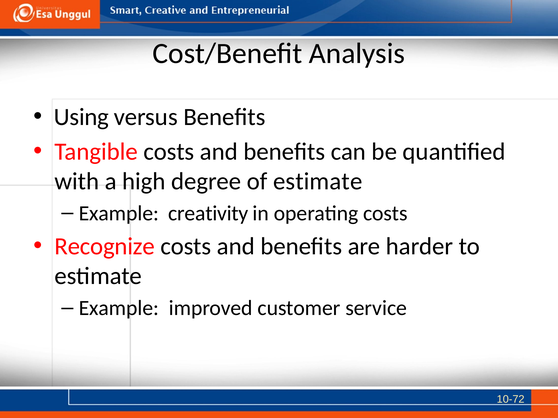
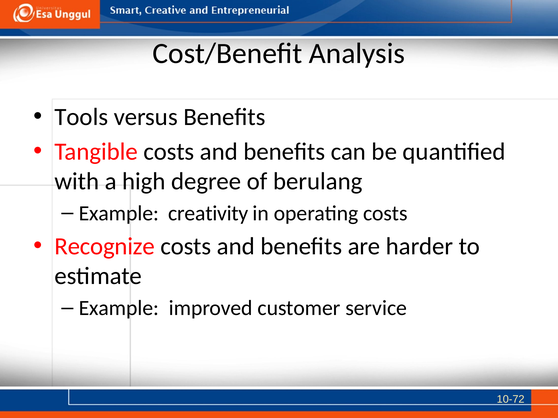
Using: Using -> Tools (81, 117)
of estimate: estimate -> berulang (318, 182)
